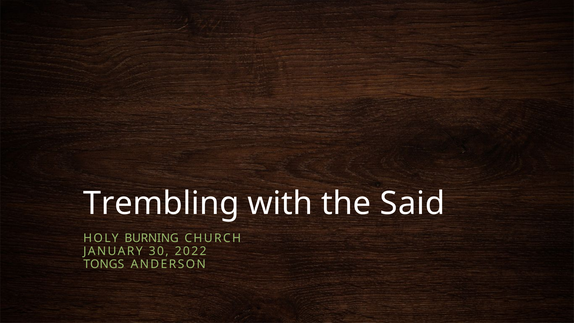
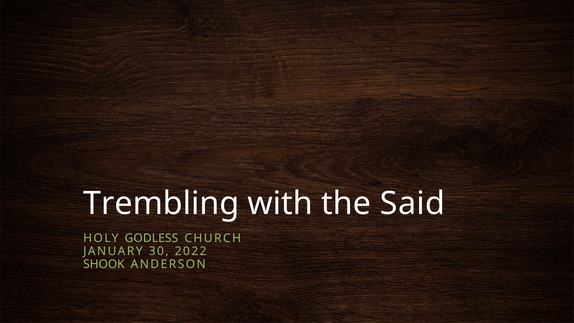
BURNING: BURNING -> GODLESS (151, 238)
TONGS: TONGS -> SHOOK (104, 264)
